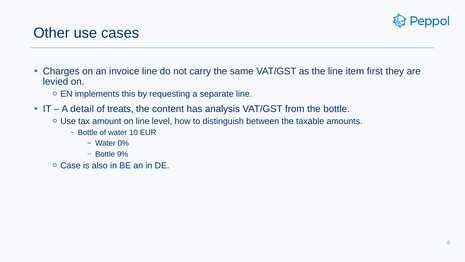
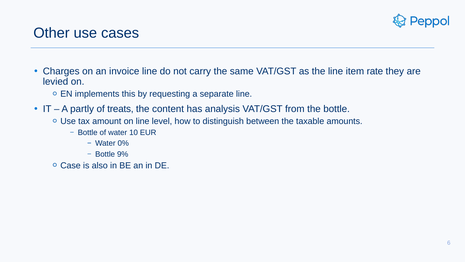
first: first -> rate (375, 71)
detail: detail -> partly (82, 109)
